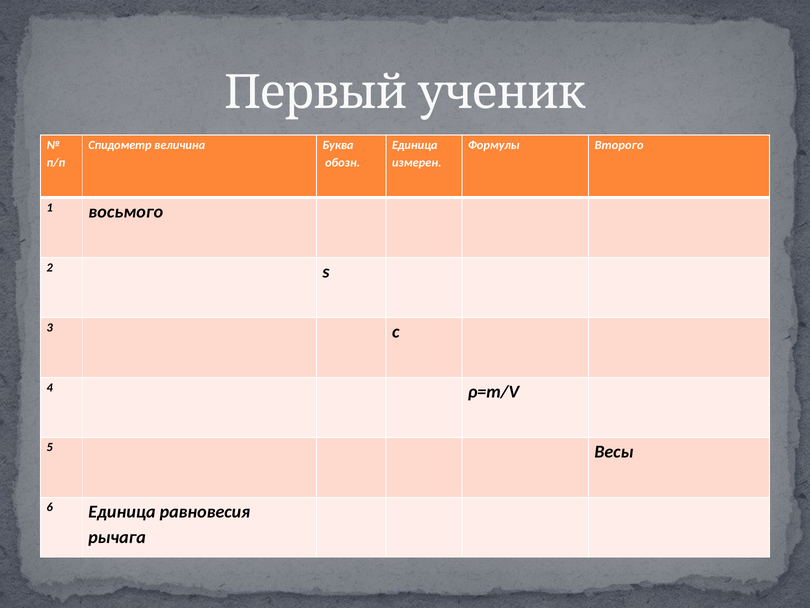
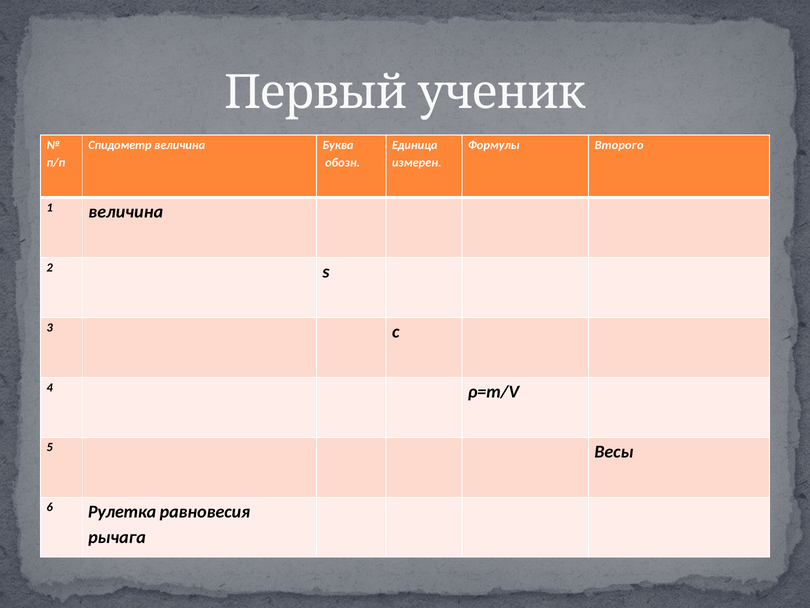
1 восьмого: восьмого -> величина (126, 212)
6 Единица: Единица -> Рулетка (122, 511)
